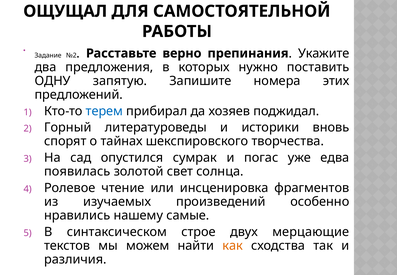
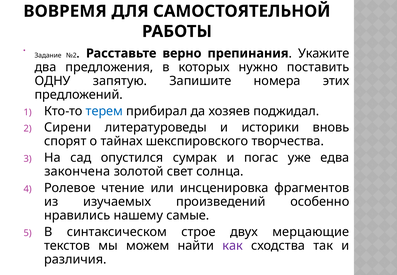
ОЩУЩАЛ: ОЩУЩАЛ -> ВОВРЕМЯ (65, 11)
Горный: Горный -> Сирени (68, 127)
появилась: появилась -> закончена (77, 171)
как colour: orange -> purple (233, 246)
